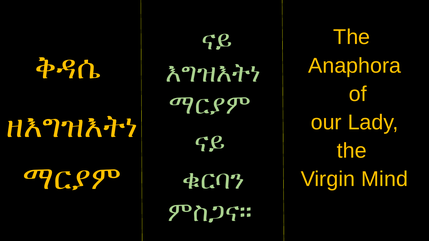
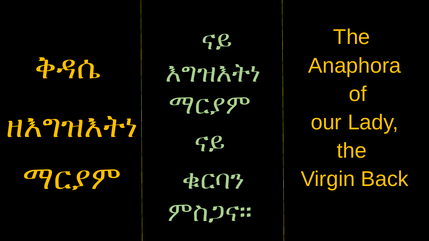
Mind: Mind -> Back (385, 179)
